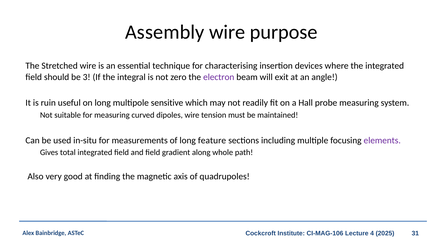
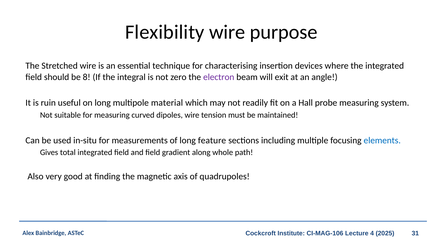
Assembly: Assembly -> Flexibility (165, 32)
3: 3 -> 8 (87, 77)
sensitive: sensitive -> material (167, 103)
elements colour: purple -> blue (382, 140)
